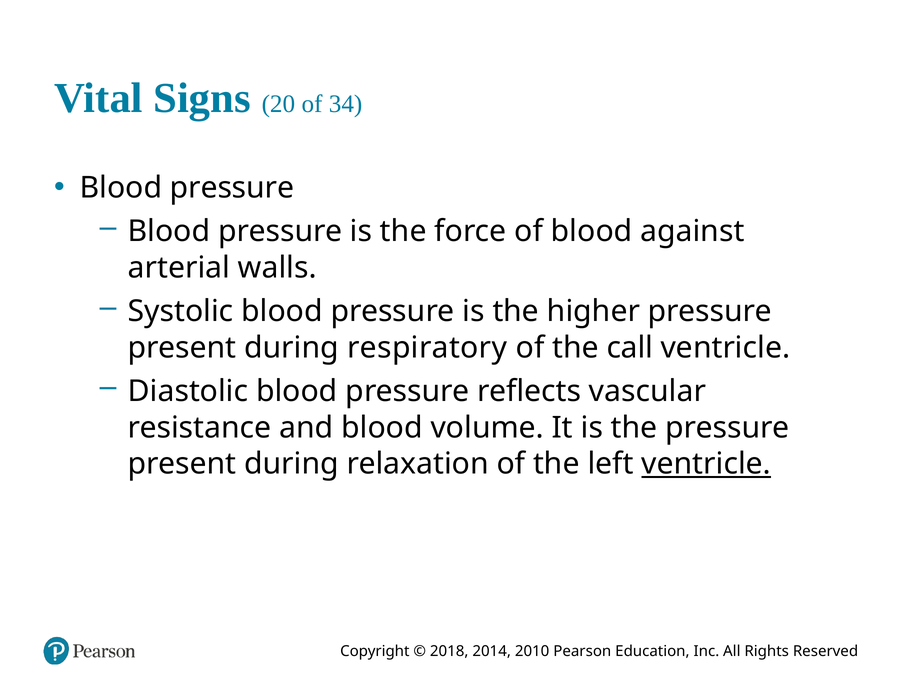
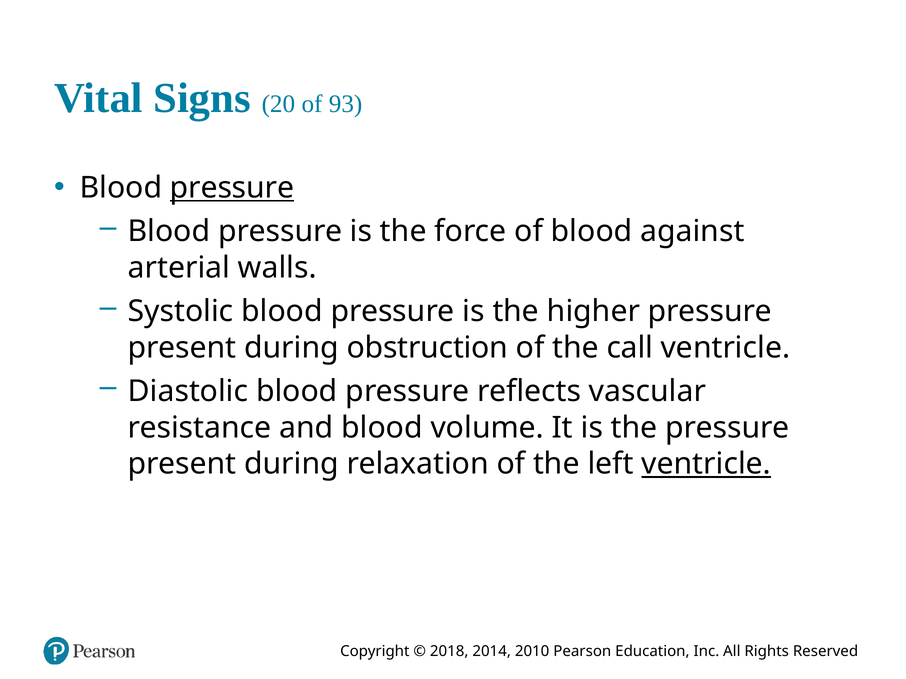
34: 34 -> 93 (346, 104)
pressure underline: none -> present (232, 188)
respiratory: respiratory -> obstruction (427, 348)
